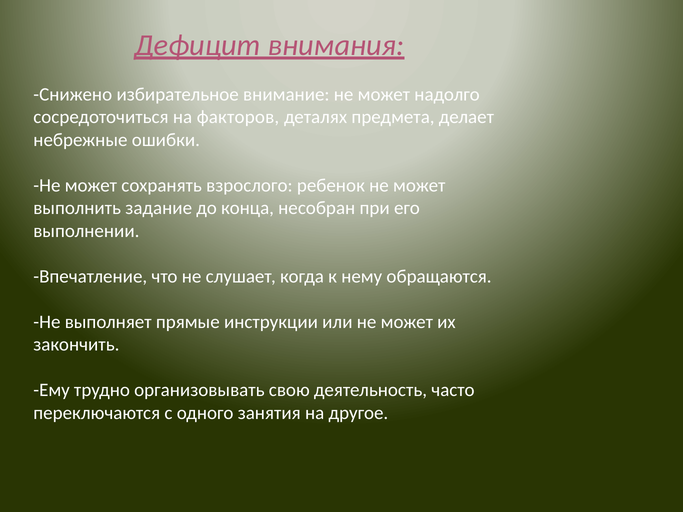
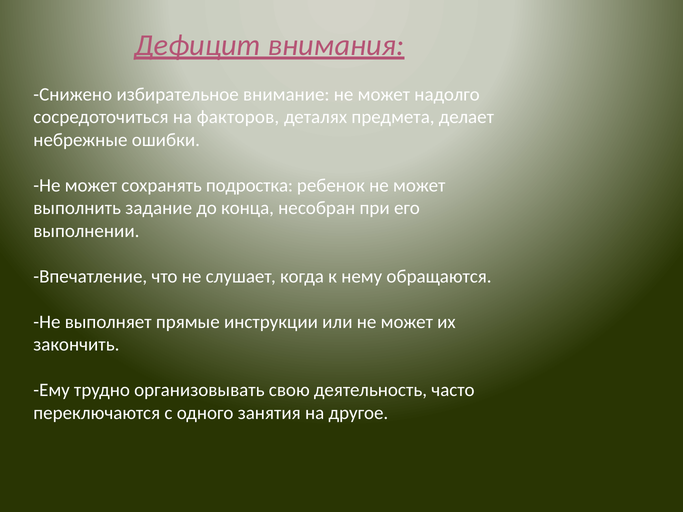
взрослого: взрослого -> подростка (249, 185)
